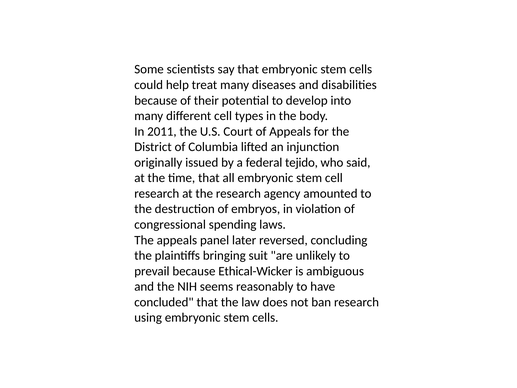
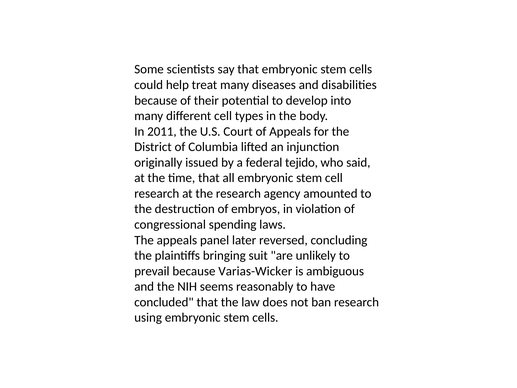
Ethical-Wicker: Ethical-Wicker -> Varias-Wicker (255, 271)
